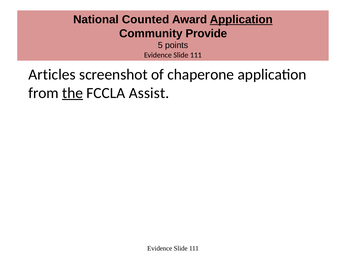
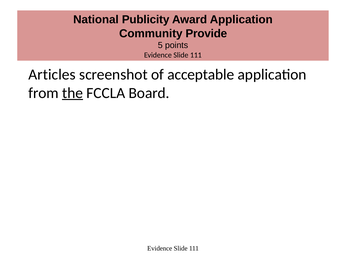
Counted: Counted -> Publicity (146, 20)
Application underline: present -> none (241, 20)
chaperone: chaperone -> acceptable (201, 74)
Assist: Assist -> Board (149, 93)
